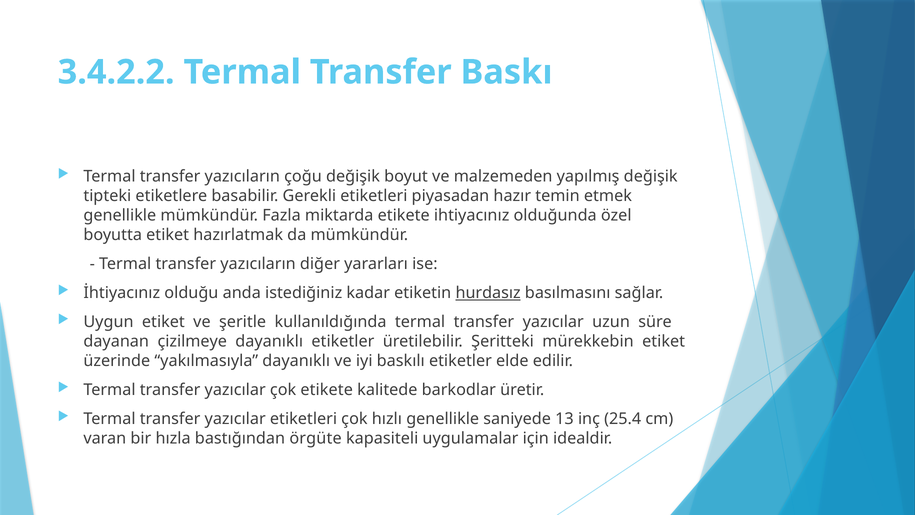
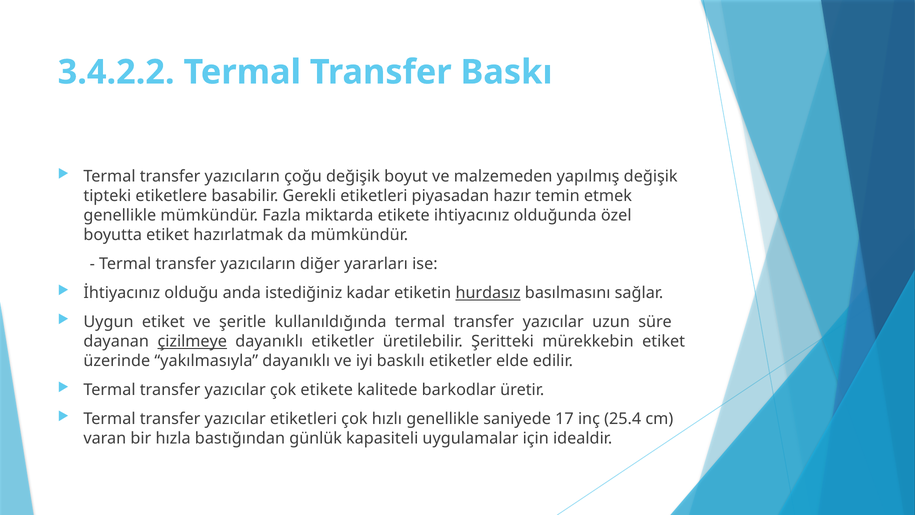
çizilmeye underline: none -> present (192, 341)
13: 13 -> 17 (564, 419)
örgüte: örgüte -> günlük (316, 438)
